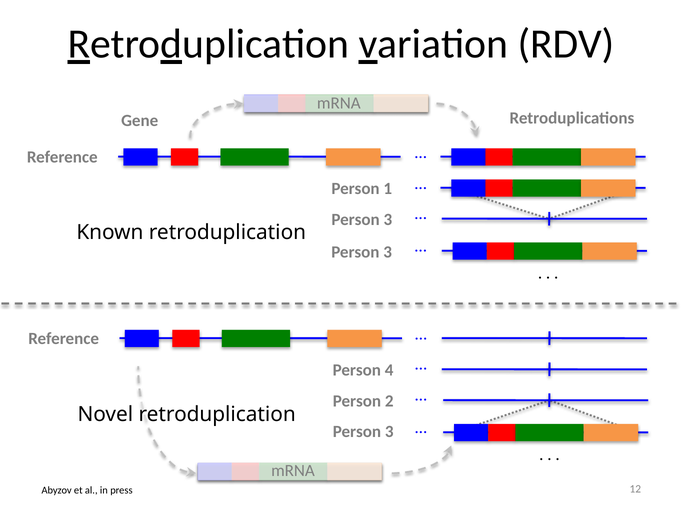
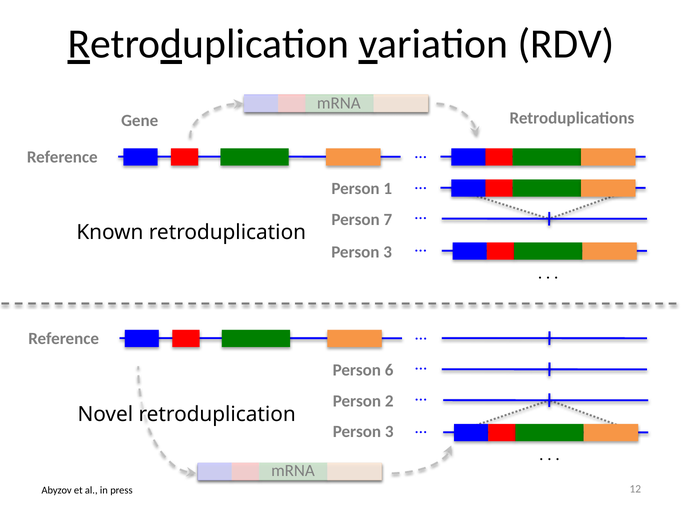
3: 3 -> 7 (388, 220)
4: 4 -> 6 (389, 370)
